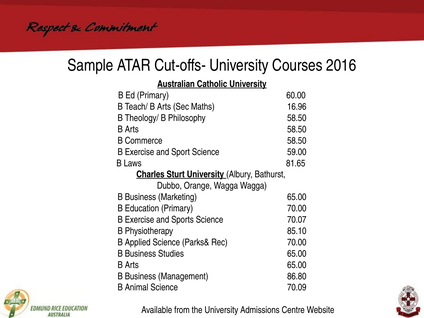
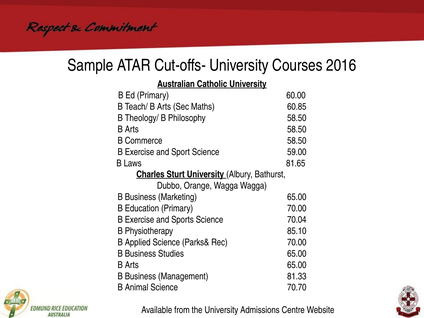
16.96: 16.96 -> 60.85 (297, 107)
70.07: 70.07 -> 70.04 (297, 220)
86.80: 86.80 -> 81.33 (297, 276)
70.09: 70.09 -> 70.70 (297, 288)
